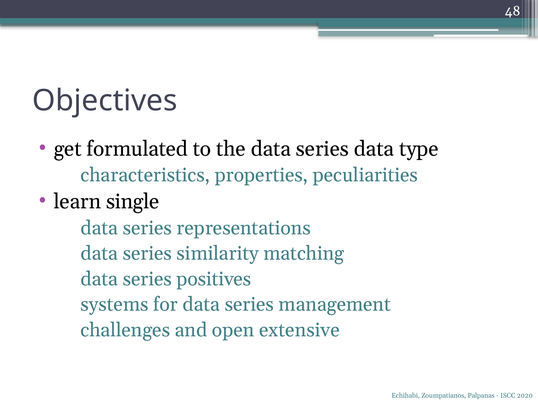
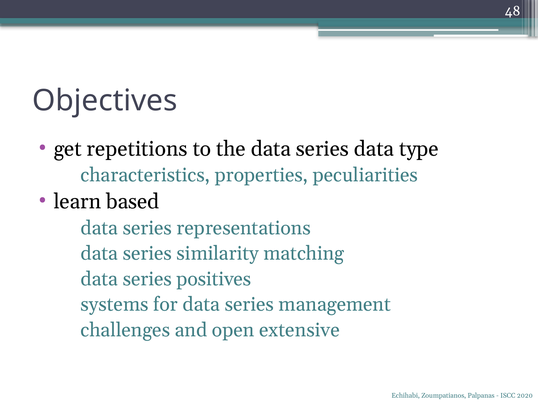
formulated: formulated -> repetitions (137, 149)
single: single -> based (133, 202)
